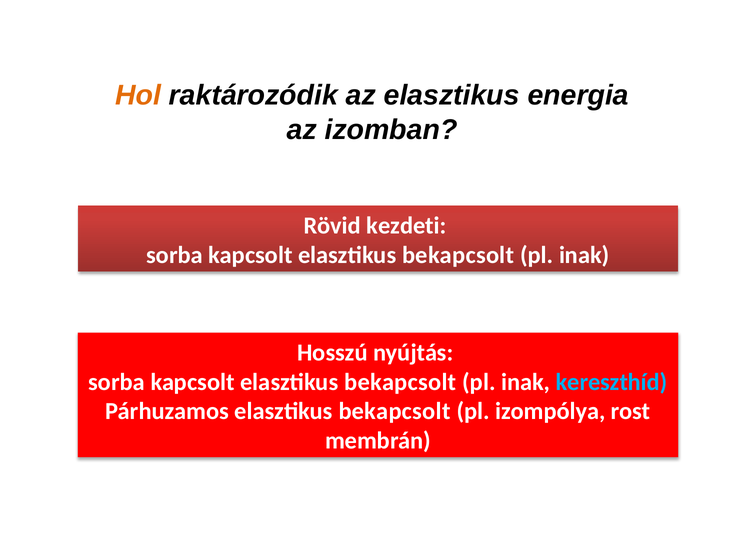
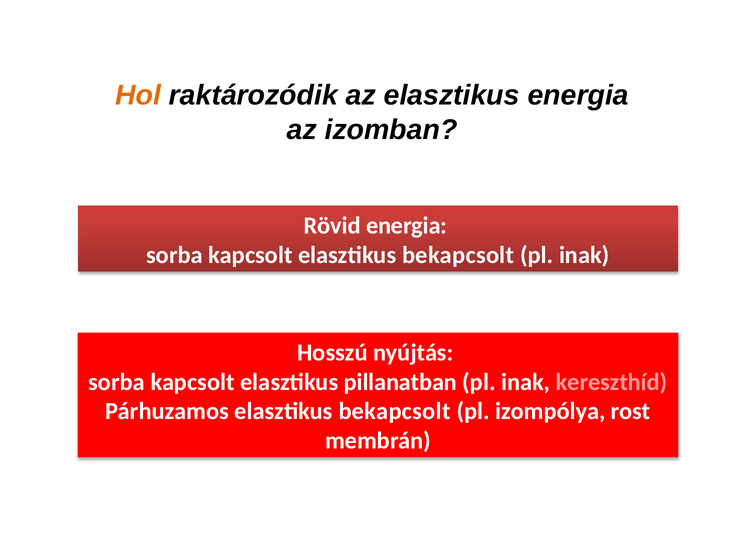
Rövid kezdeti: kezdeti -> energia (407, 226)
bekapcsolt: bekapcsolt -> pillanatban (400, 382)
kereszthíd colour: light blue -> pink (612, 382)
